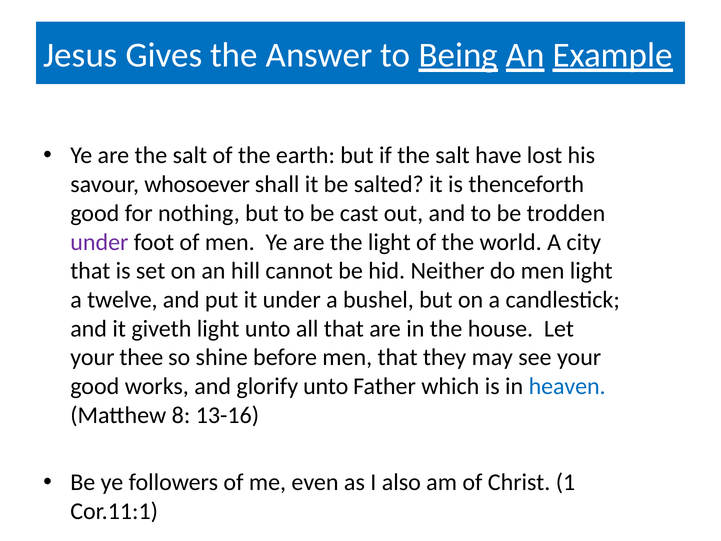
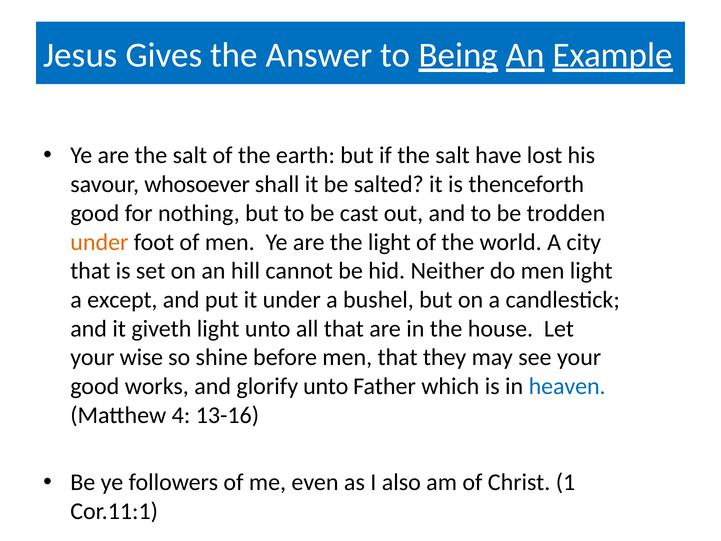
under colour: purple -> orange (99, 242)
twelve: twelve -> except (122, 300)
thee: thee -> wise (141, 357)
8: 8 -> 4 (181, 415)
